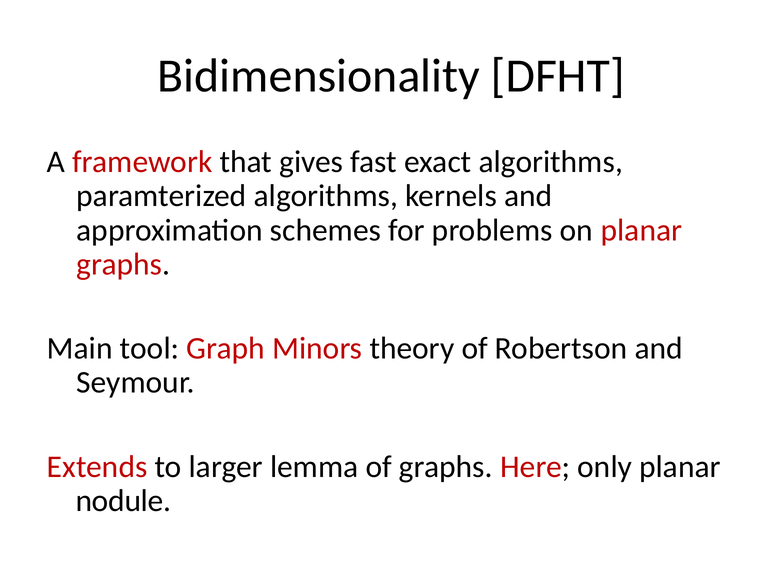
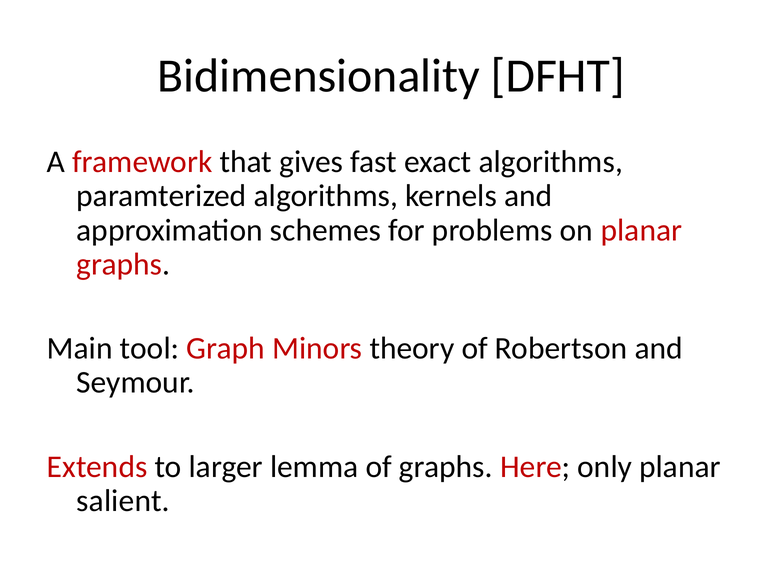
nodule: nodule -> salient (123, 501)
